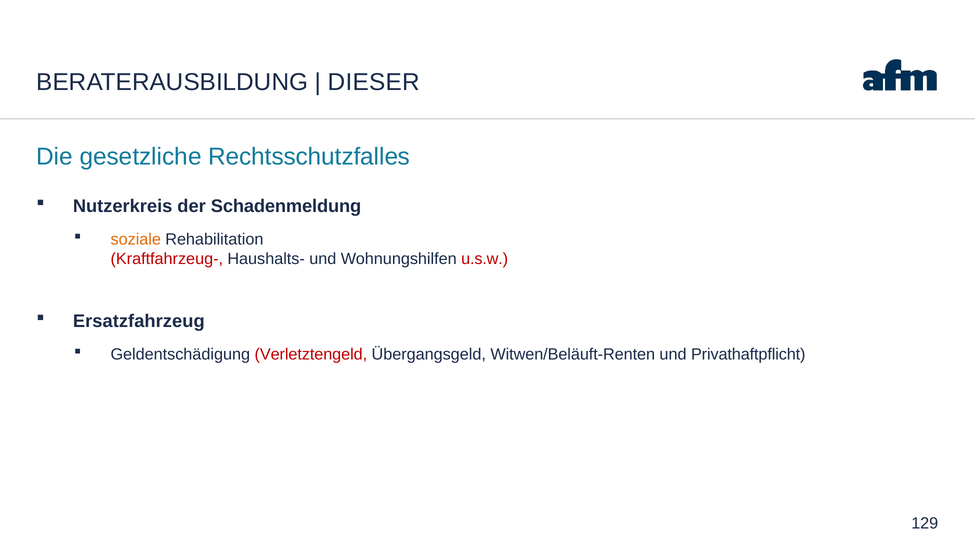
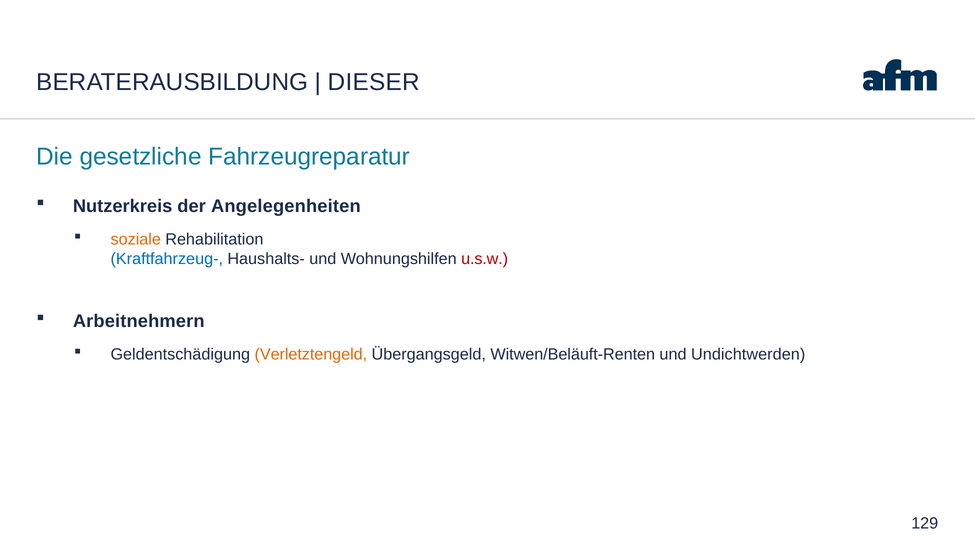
Rechtsschutzfalles: Rechtsschutzfalles -> Fahrzeugreparatur (309, 157)
Schadenmeldung: Schadenmeldung -> Angelegenheiten (286, 206)
Kraftfahrzeug- colour: red -> blue (167, 259)
Ersatzfahrzeug: Ersatzfahrzeug -> Arbeitnehmern (139, 322)
Verletztengeld colour: red -> orange (311, 355)
Privathaftpflicht: Privathaftpflicht -> Undichtwerden (748, 355)
